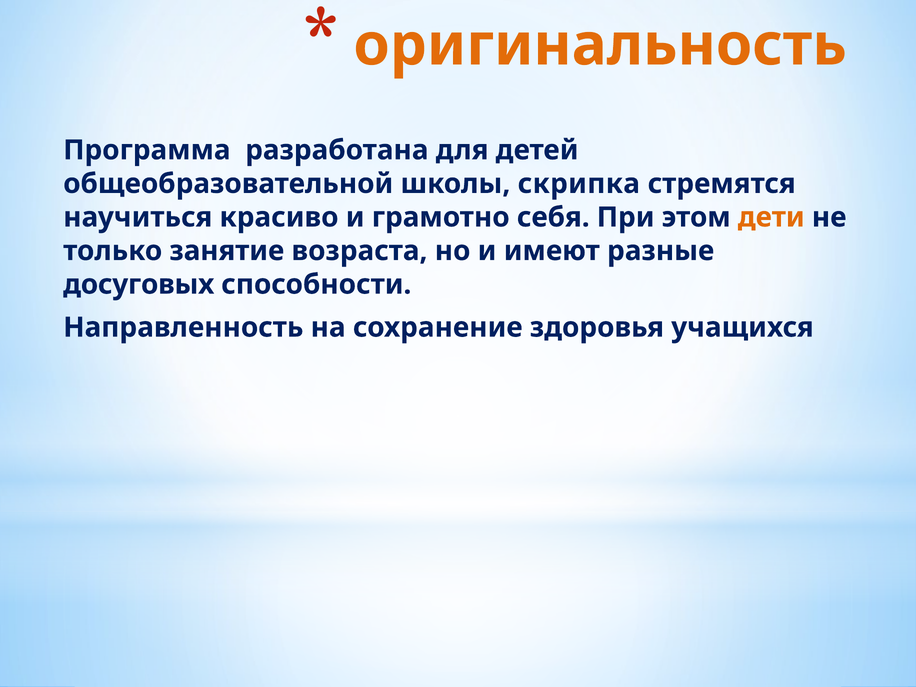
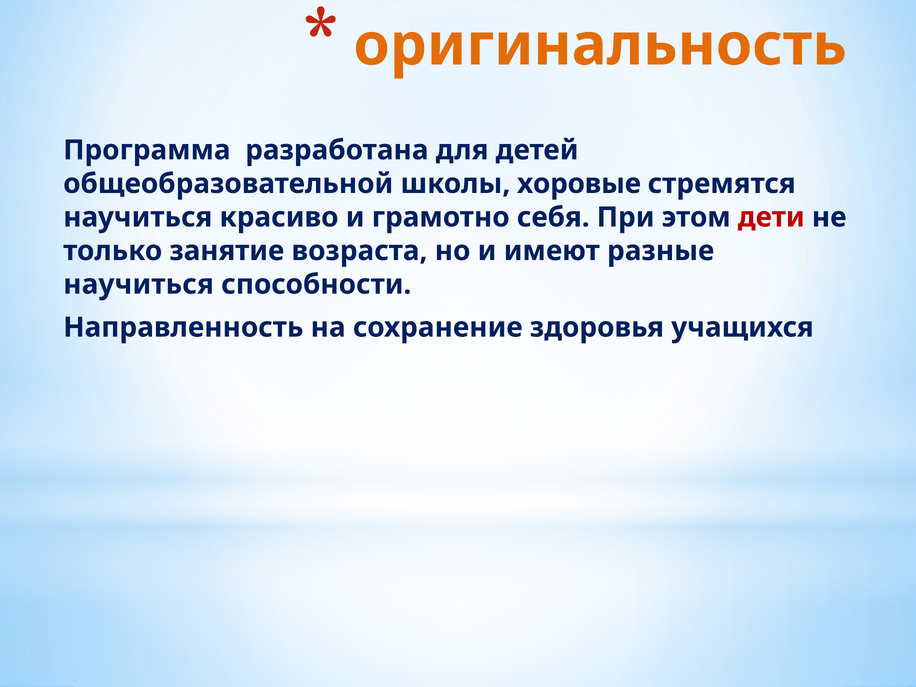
скрипка: скрипка -> хоровые (579, 184)
дети colour: orange -> red (771, 217)
досуговых: досуговых -> научиться (139, 284)
